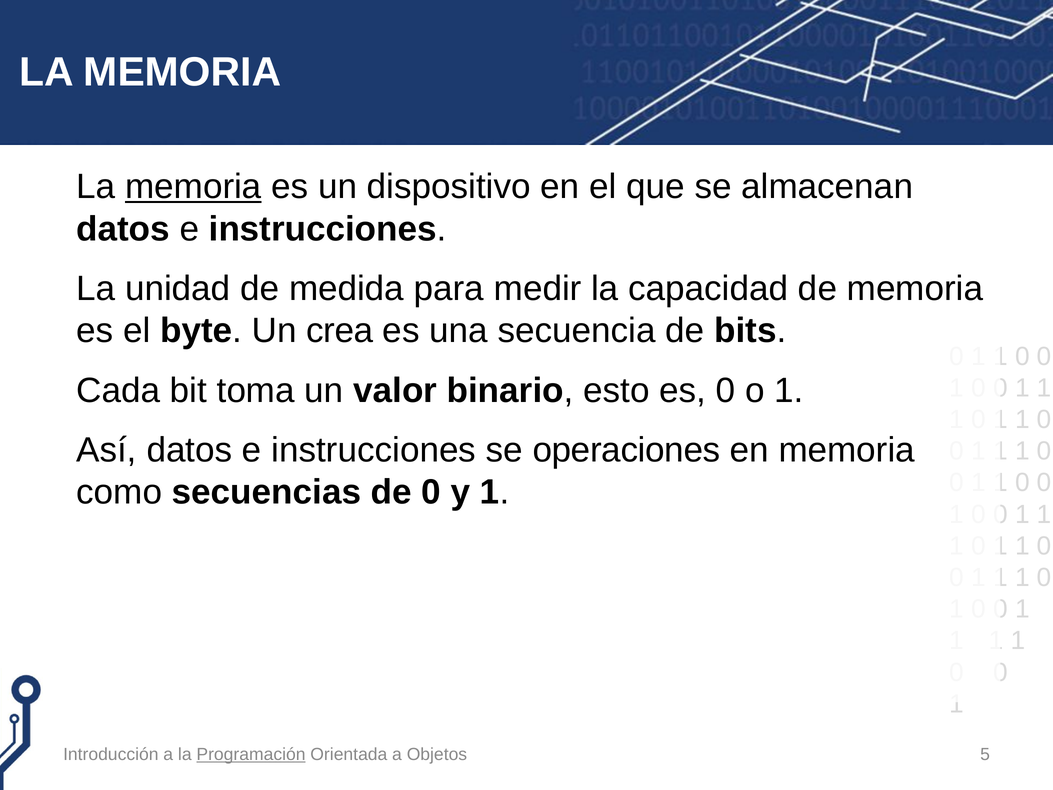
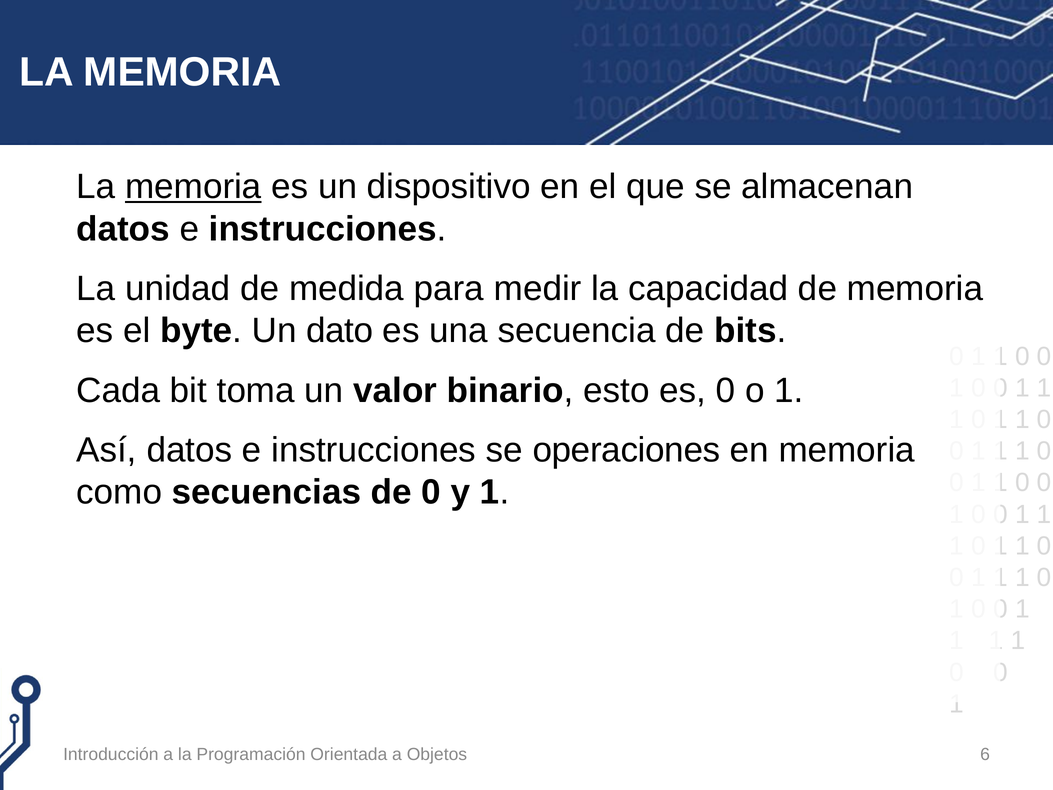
crea: crea -> dato (340, 331)
Programación underline: present -> none (251, 754)
5: 5 -> 6 (985, 754)
